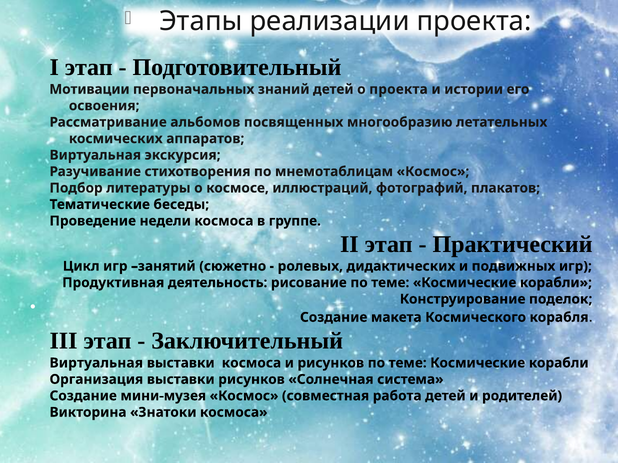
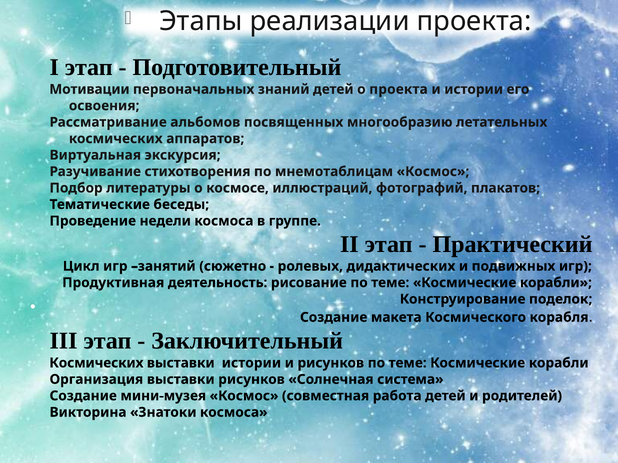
Виртуальная: Виртуальная -> Космических (96, 363)
выставки космоса: космоса -> истории (251, 363)
